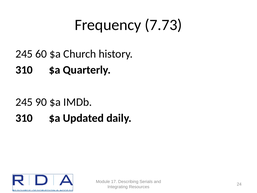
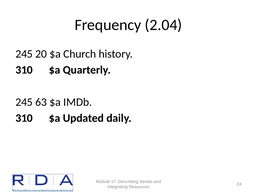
7.73: 7.73 -> 2.04 (163, 25)
60: 60 -> 20 (41, 54)
90: 90 -> 63 (41, 102)
